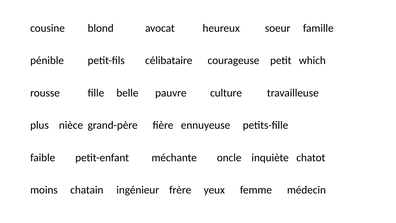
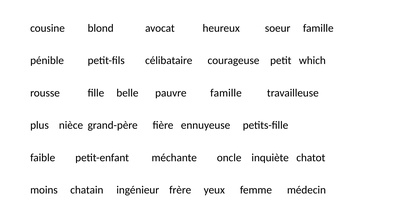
pauvre culture: culture -> famille (226, 93)
